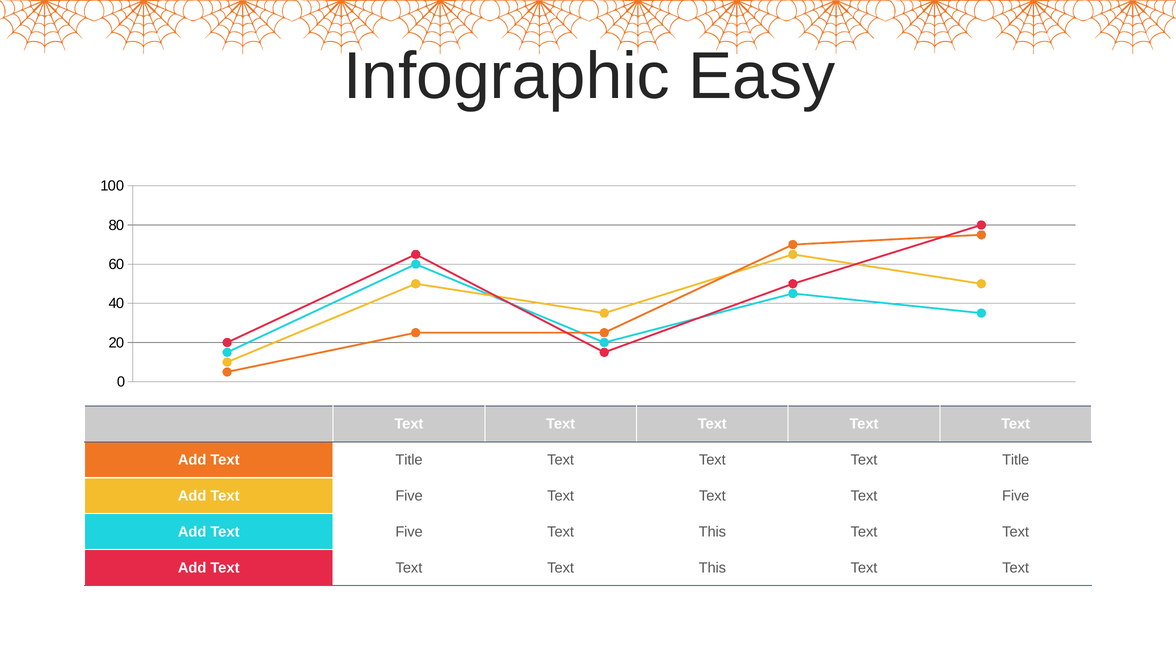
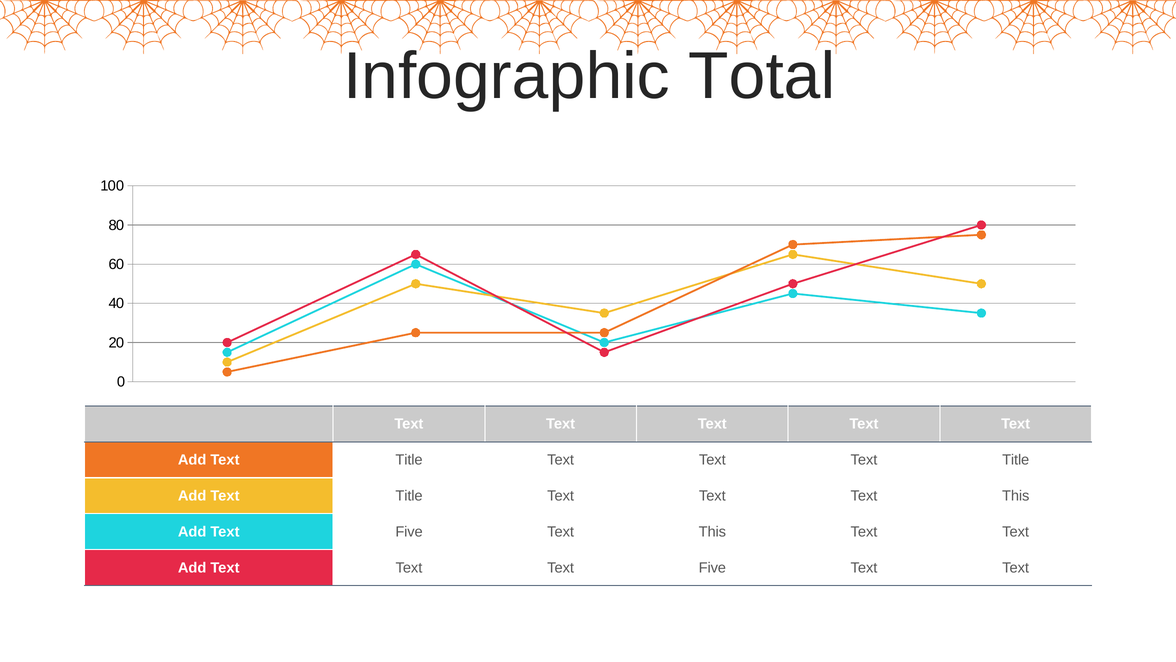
Easy: Easy -> Total (762, 77)
Five: Five -> Title (409, 496)
Text Text Five: Five -> This (1016, 496)
Text Text This: This -> Five (712, 568)
